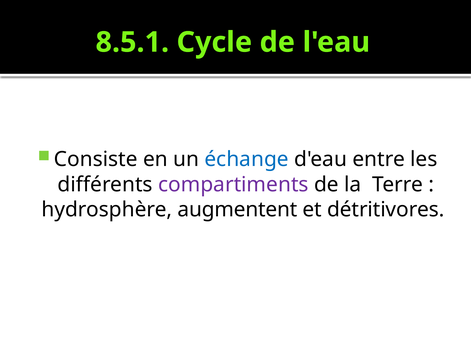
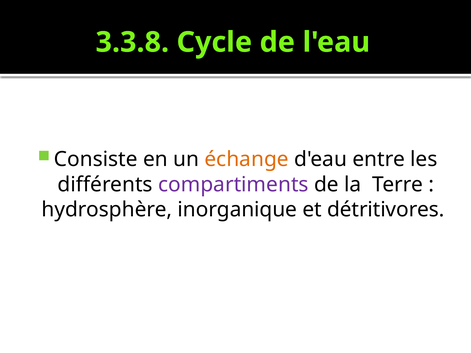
8.5.1: 8.5.1 -> 3.3.8 (132, 42)
échange colour: blue -> orange (247, 159)
augmentent: augmentent -> inorganique (237, 210)
